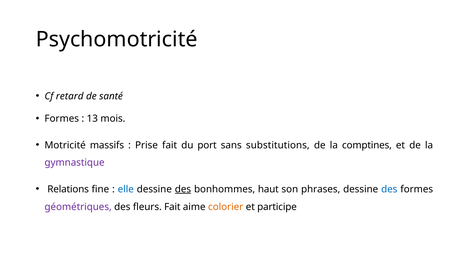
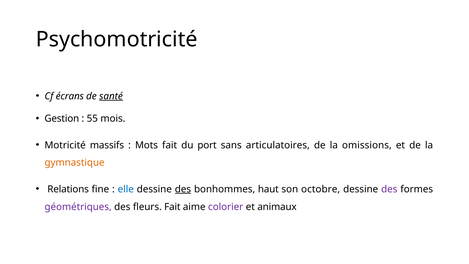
retard: retard -> écrans (70, 96)
santé underline: none -> present (111, 96)
Formes: Formes -> Gestion (62, 119)
13: 13 -> 55 (92, 119)
Prise: Prise -> Mots (147, 145)
substitutions: substitutions -> articulatoires (278, 145)
comptines: comptines -> omissions (367, 145)
gymnastique colour: purple -> orange (75, 163)
phrases: phrases -> octobre (321, 189)
des colour: blue -> purple (389, 189)
colorier colour: orange -> purple (226, 207)
participe: participe -> animaux (277, 207)
